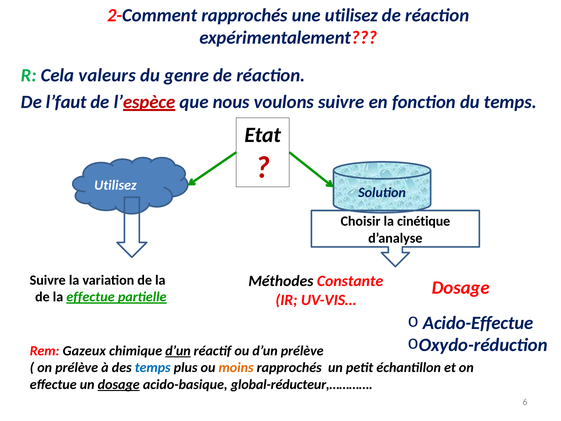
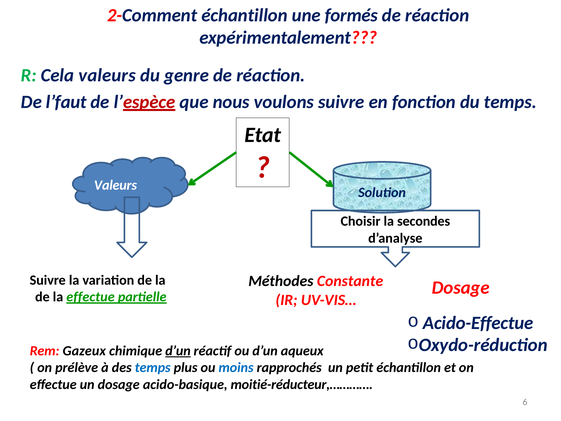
2-Comment rapprochés: rapprochés -> échantillon (245, 15)
une utilisez: utilisez -> formés (351, 15)
Utilisez: Utilisez -> Valeurs (115, 185)
cinétique: cinétique -> secondes (424, 221)
d’un prélève: prélève -> aqueux (302, 351)
moins colour: orange -> blue (236, 367)
dosage underline: present -> none (119, 384)
global-réducteur,…………: global-réducteur,………… -> moitié-réducteur,………… (302, 384)
